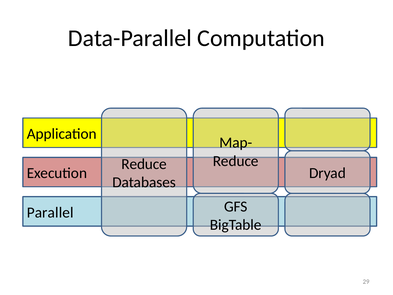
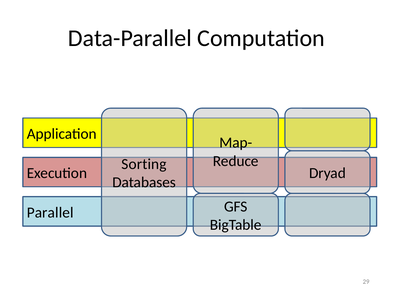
Reduce: Reduce -> Sorting (144, 164)
